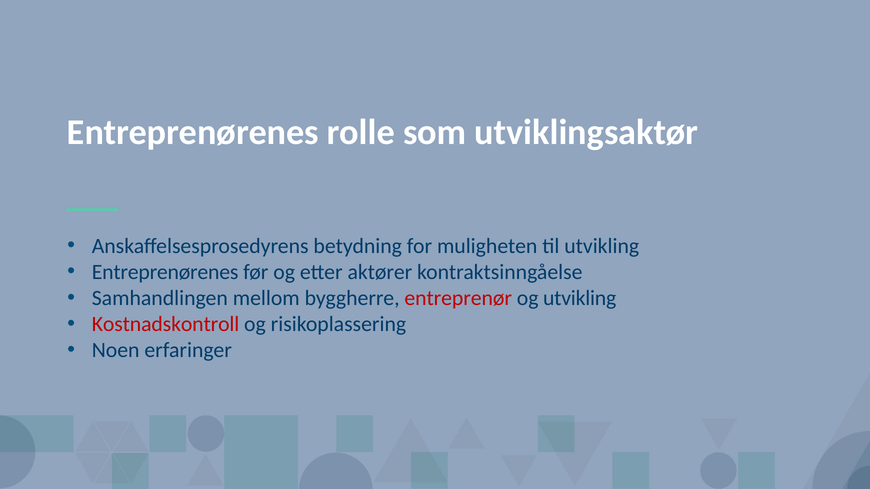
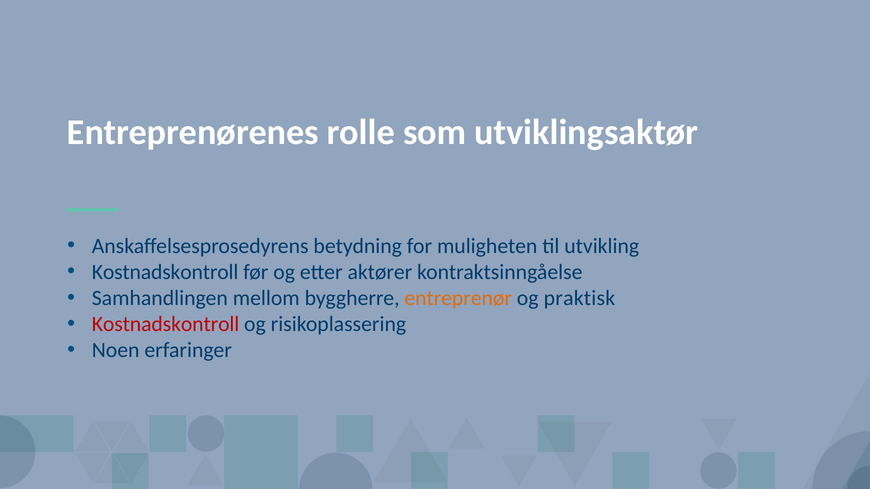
Entreprenørenes: Entreprenørenes -> Kostnadskontroll (165, 272)
entreprenør colour: red -> orange (458, 298)
og utvikling: utvikling -> praktisk (579, 298)
